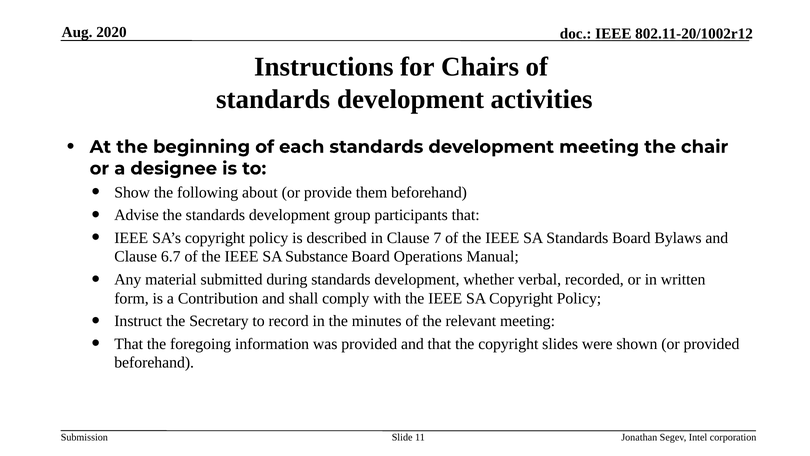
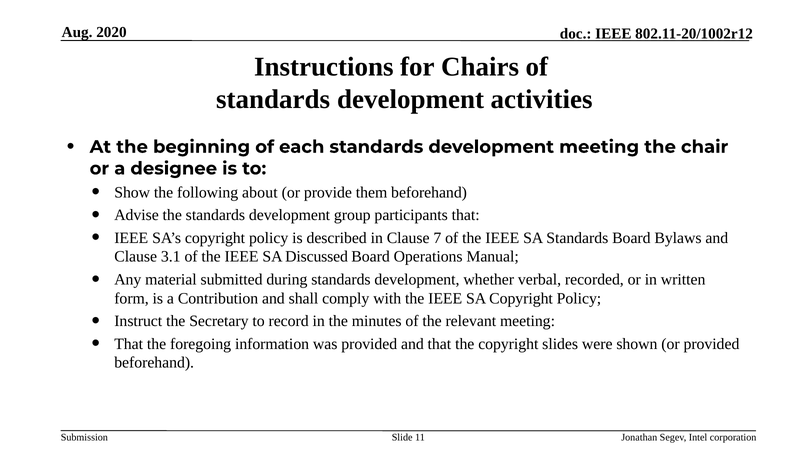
6.7: 6.7 -> 3.1 (171, 257)
Substance: Substance -> Discussed (317, 257)
